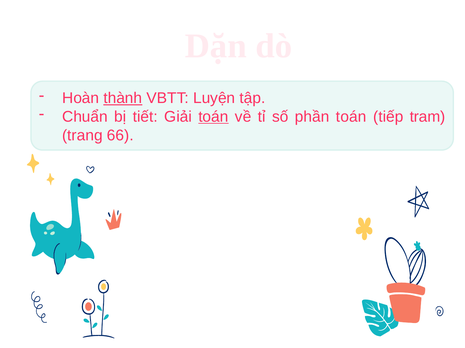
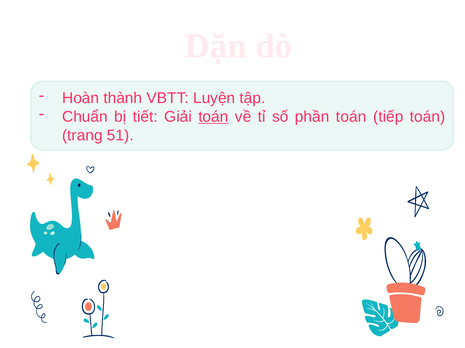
thành underline: present -> none (123, 98)
tiếp tram: tram -> toán (428, 117)
66: 66 -> 51 (120, 136)
